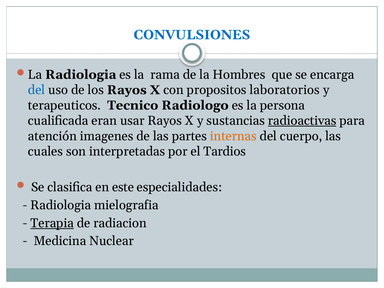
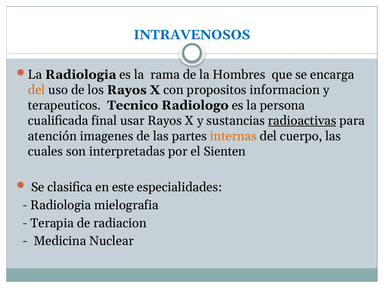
CONVULSIONES: CONVULSIONES -> INTRAVENOSOS (192, 35)
del colour: blue -> orange (37, 90)
laboratorios: laboratorios -> informacion (285, 90)
eran: eran -> final (104, 121)
Tardios: Tardios -> Sienten (225, 151)
Terapia underline: present -> none (52, 223)
